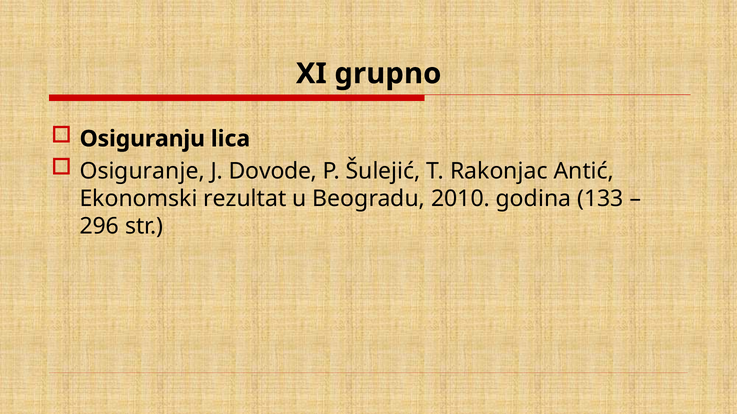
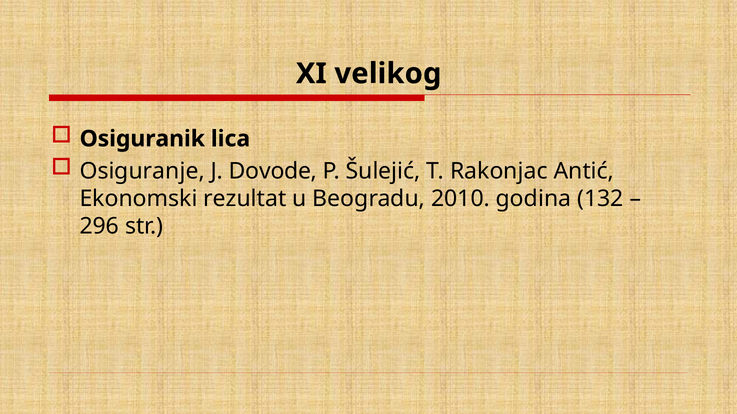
grupno: grupno -> velikog (388, 74)
Osiguranju: Osiguranju -> Osiguranik (142, 139)
133: 133 -> 132 (600, 199)
